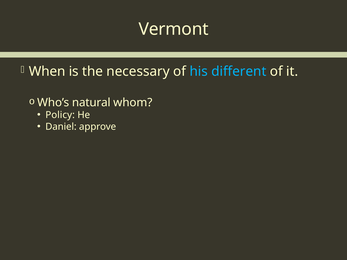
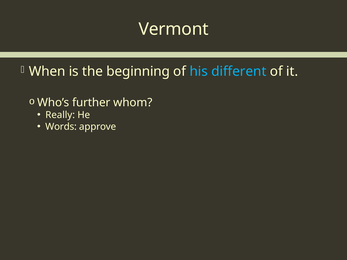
necessary: necessary -> beginning (138, 71)
natural: natural -> further (91, 103)
Policy: Policy -> Really (60, 115)
Daniel: Daniel -> Words (61, 127)
